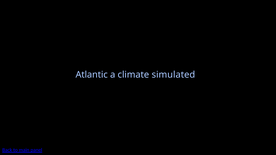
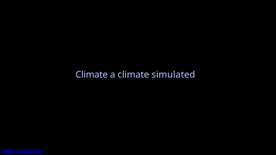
Atlantic: Atlantic -> Climate (92, 75)
